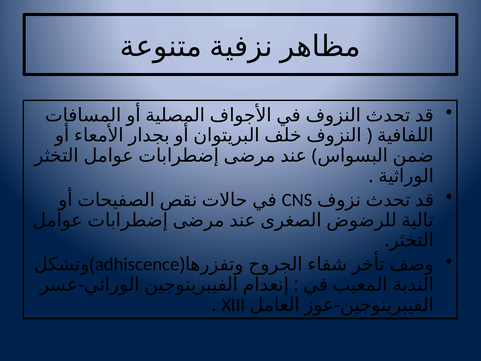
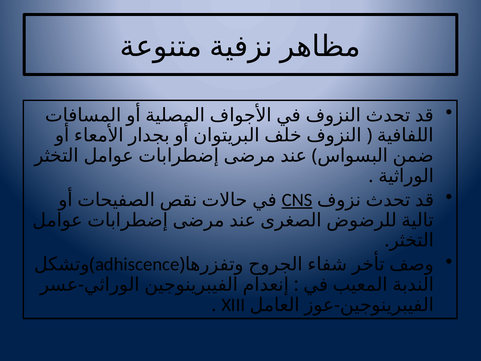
CNS underline: none -> present (297, 200)
